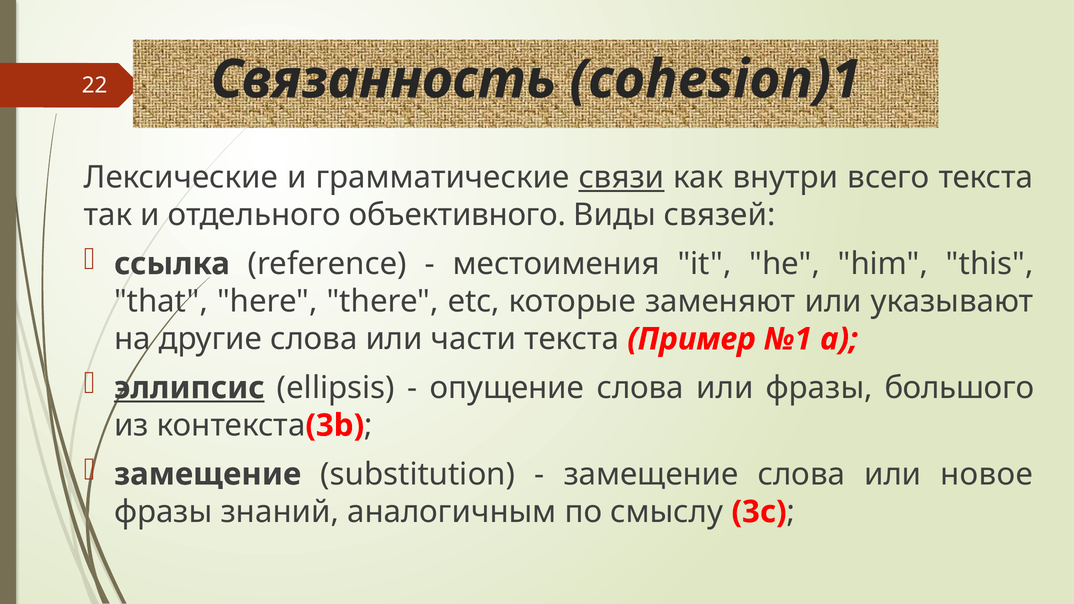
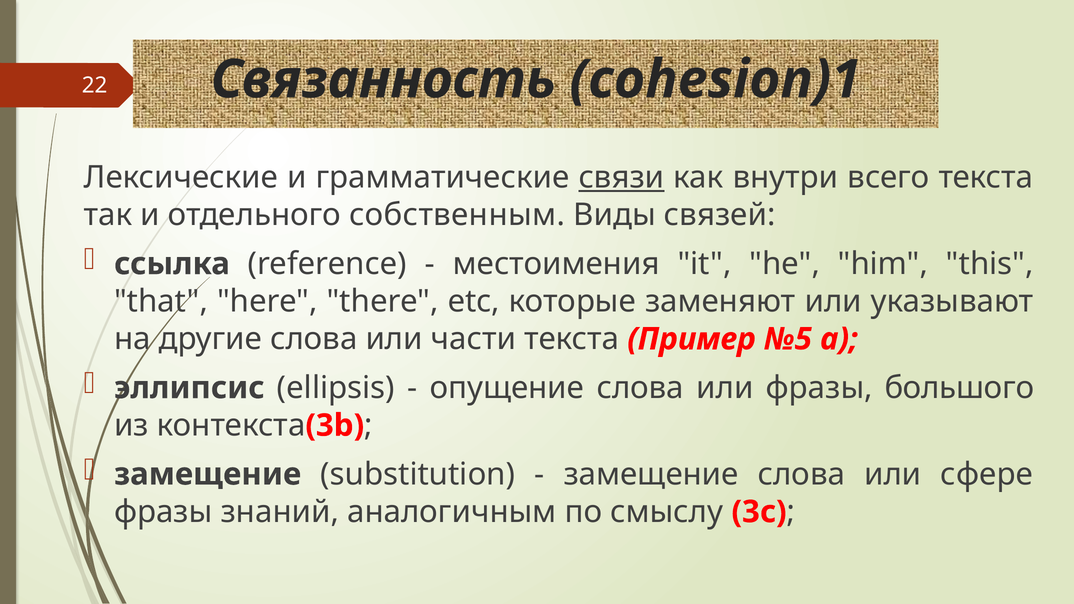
объективного: объективного -> собственным (457, 215)
№1: №1 -> №5 (788, 339)
эллипсис underline: present -> none (189, 388)
новое: новое -> сфере (987, 474)
